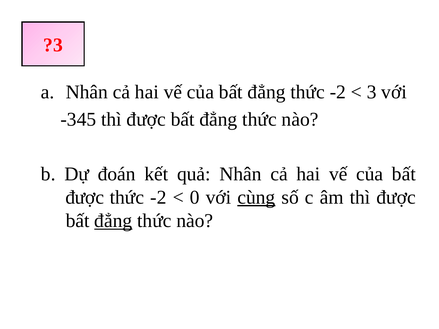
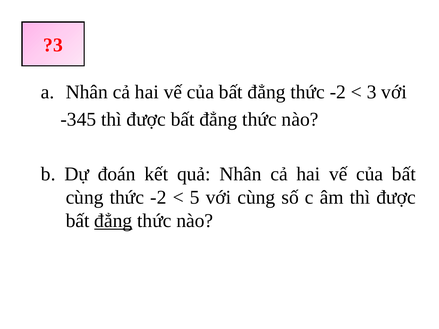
được: được -> cùng (85, 197)
0: 0 -> 5 (195, 197)
cùng underline: present -> none (256, 197)
